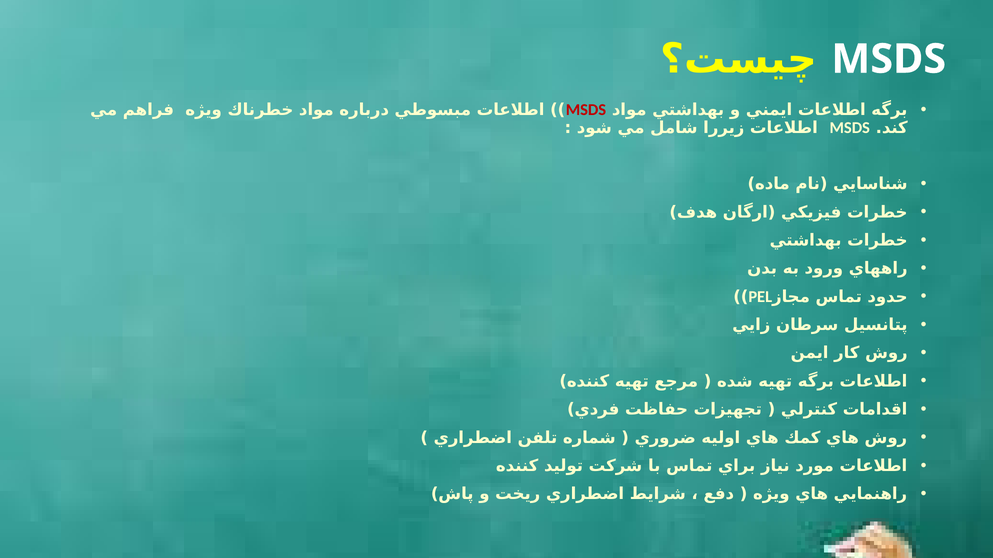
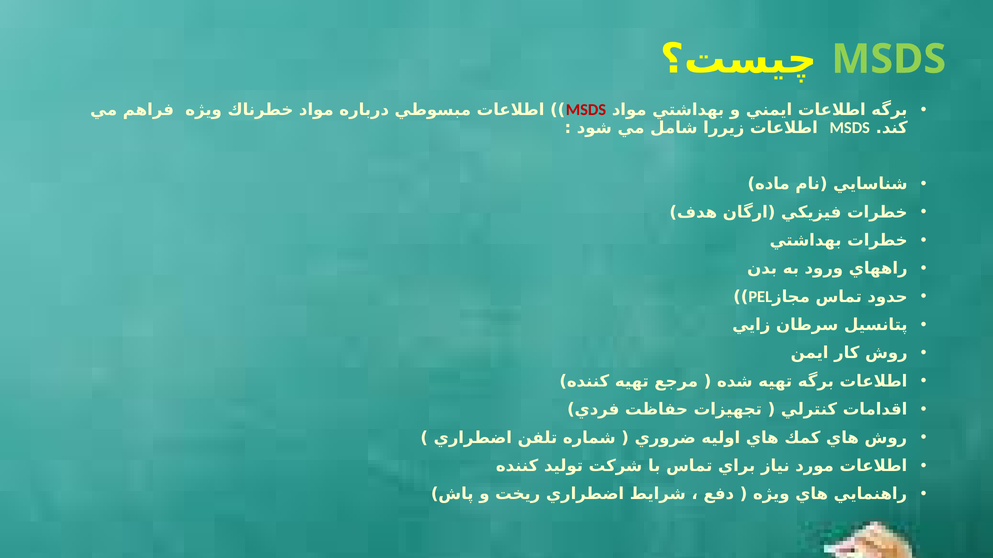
MSDS colour: white -> light green (889, 59)
